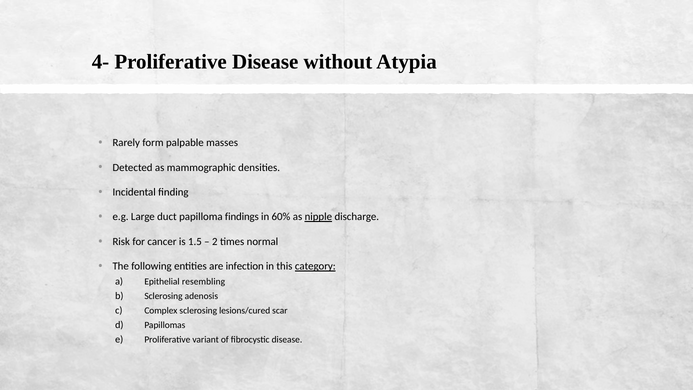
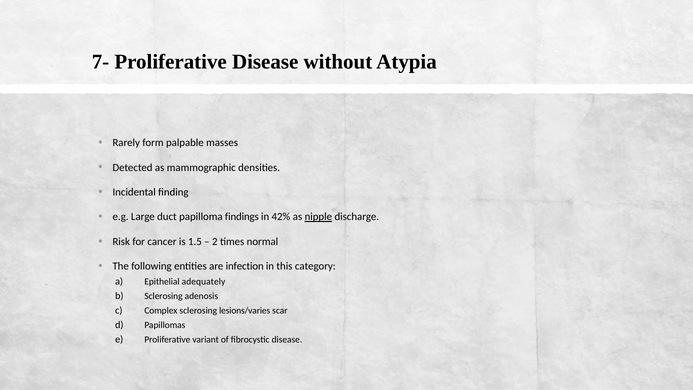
4-: 4- -> 7- (100, 62)
60%: 60% -> 42% (281, 217)
category underline: present -> none (315, 266)
resembling: resembling -> adequately (203, 282)
lesions/cured: lesions/cured -> lesions/varies (245, 310)
